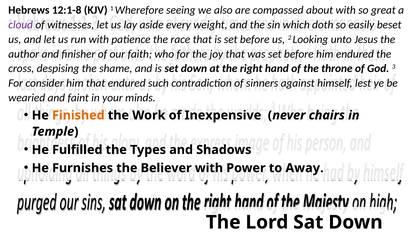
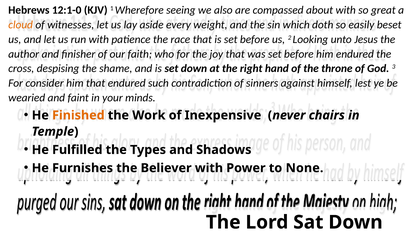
12:1-8: 12:1-8 -> 12:1-0 (67, 10)
cloud colour: purple -> orange (21, 25)
Away: Away -> None (305, 168)
